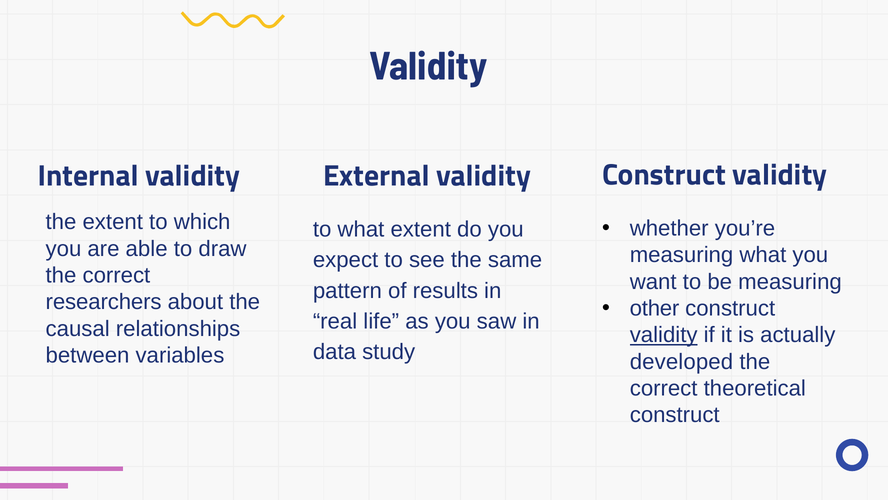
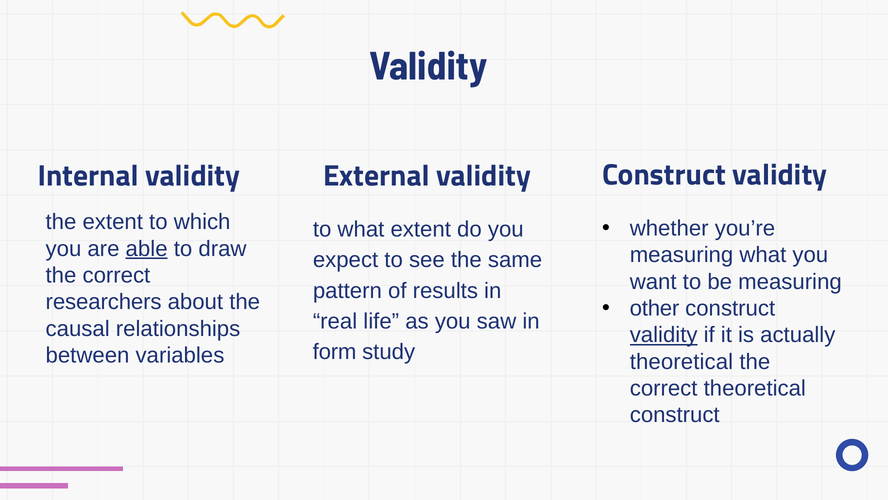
able underline: none -> present (147, 248)
data: data -> form (335, 352)
developed: developed -> theoretical (681, 361)
